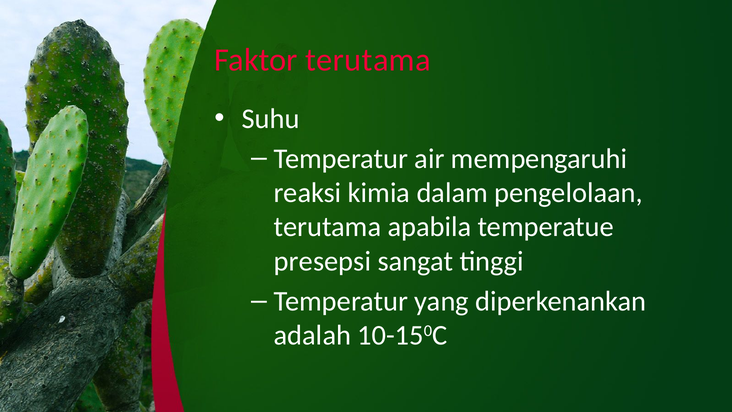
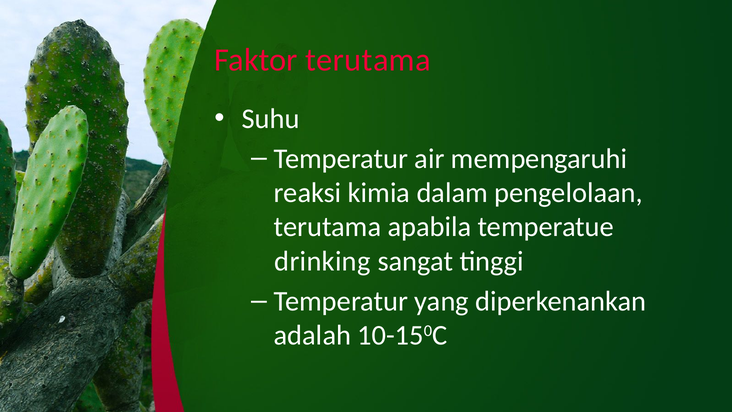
presepsi: presepsi -> drinking (322, 261)
